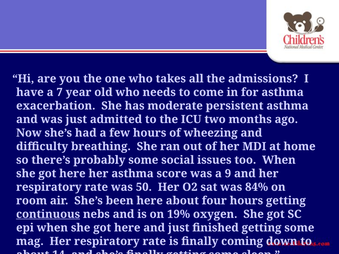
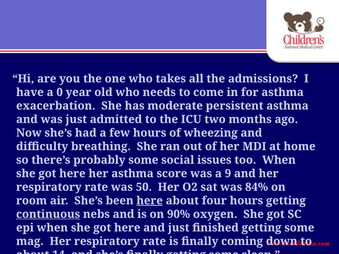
7: 7 -> 0 (60, 92)
here underline: none -> present (150, 201)
19%: 19% -> 90% (179, 214)
